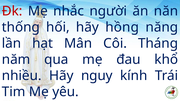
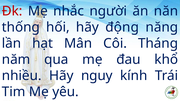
hồng: hồng -> động (122, 27)
